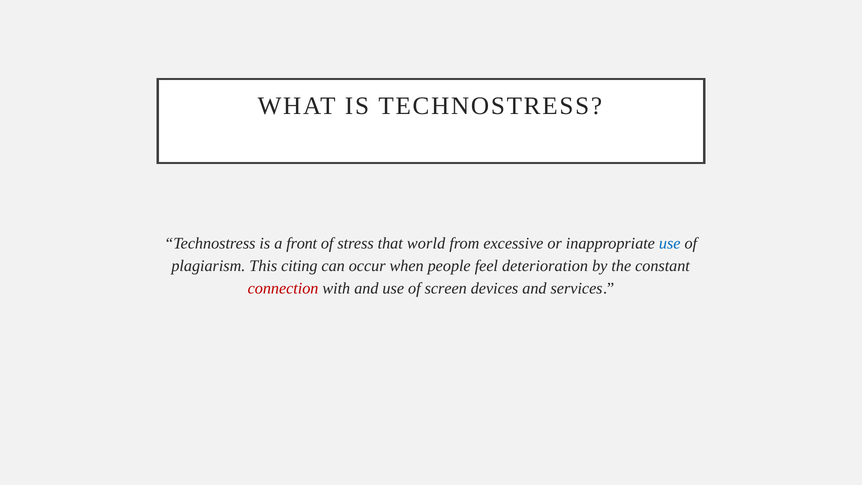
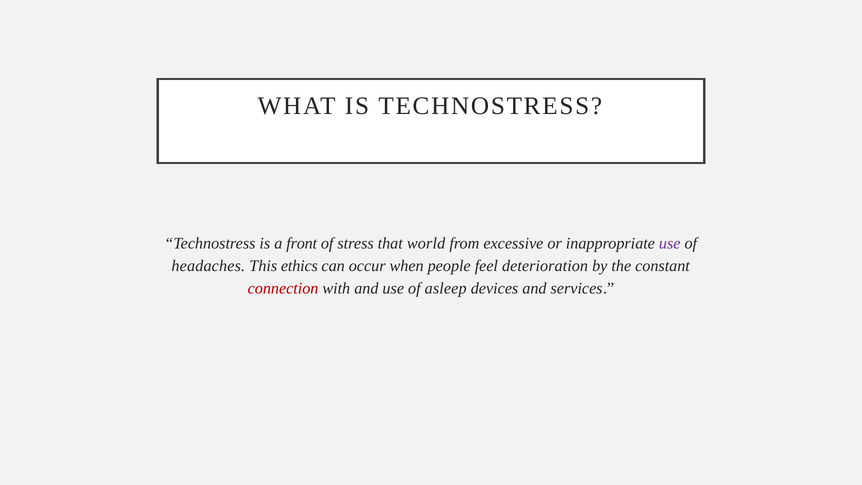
use colour: blue -> purple (670, 244)
plagiarism: plagiarism -> headaches (208, 266)
citing: citing -> ethics (299, 266)
screen: screen -> asleep (446, 288)
